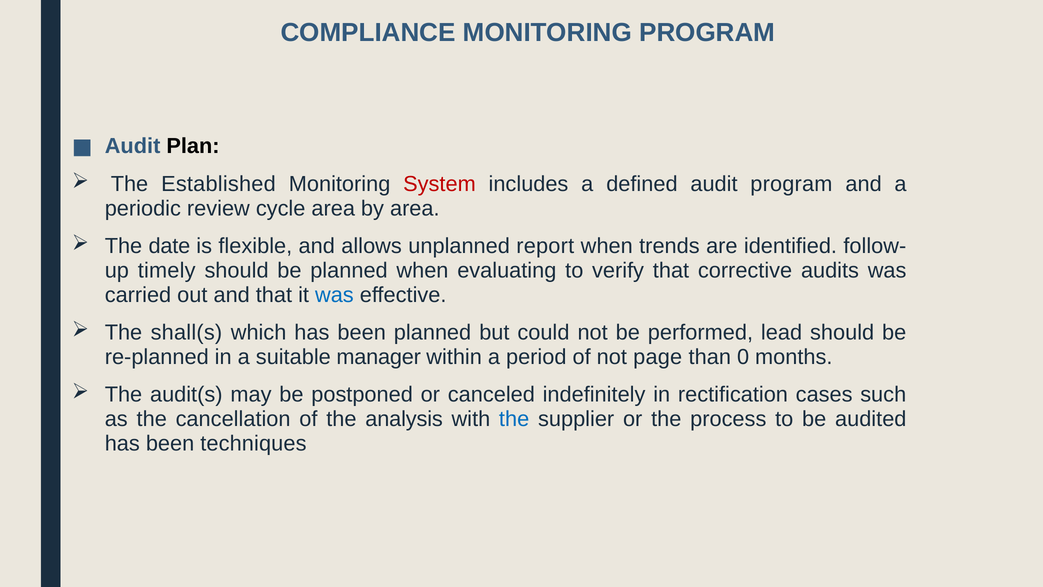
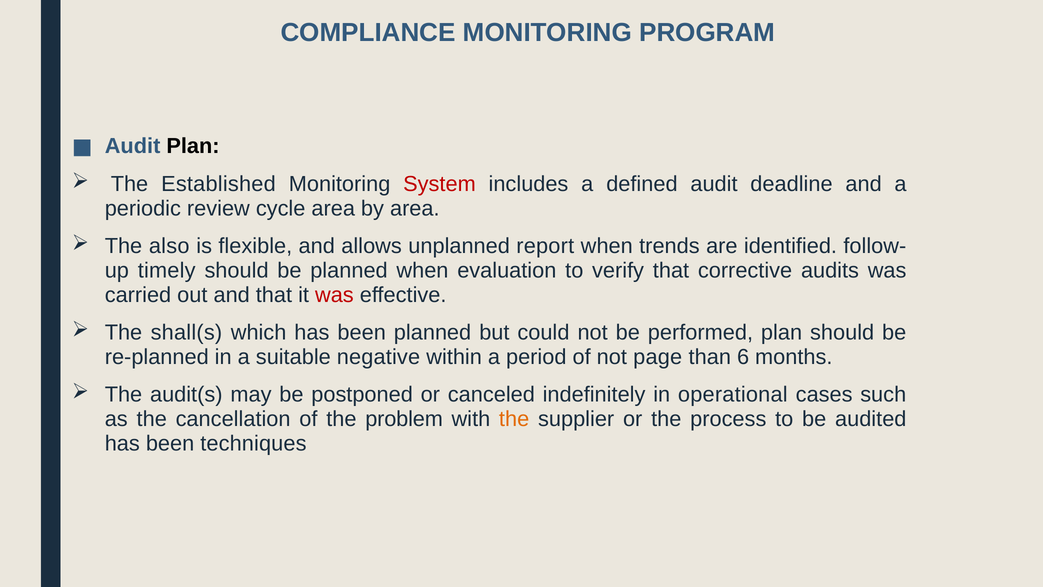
audit program: program -> deadline (791, 184)
date: date -> also (169, 246)
evaluating: evaluating -> evaluation (507, 270)
was colour: blue -> red (334, 295)
performed lead: lead -> plan (782, 332)
manager: manager -> negative (378, 357)
0: 0 -> 6 (743, 357)
rectification: rectification -> operational (733, 395)
analysis: analysis -> problem (404, 419)
the colour: blue -> orange (514, 419)
